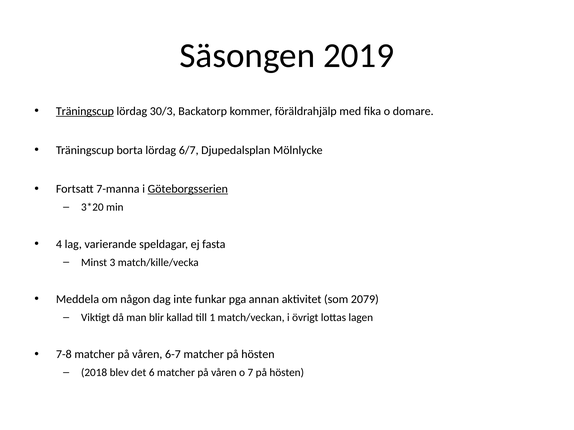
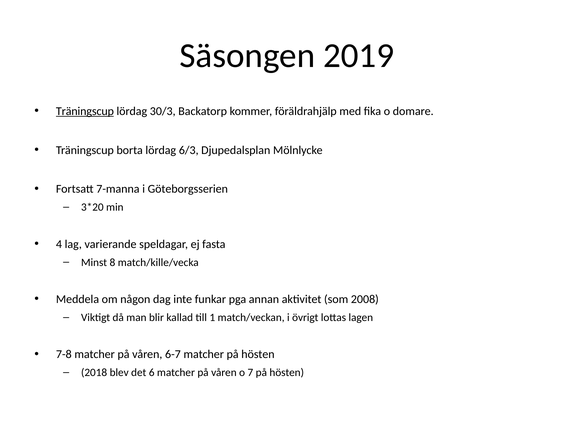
6/7: 6/7 -> 6/3 (189, 150)
Göteborgsserien underline: present -> none (188, 189)
3: 3 -> 8 (112, 263)
2079: 2079 -> 2008 (365, 300)
